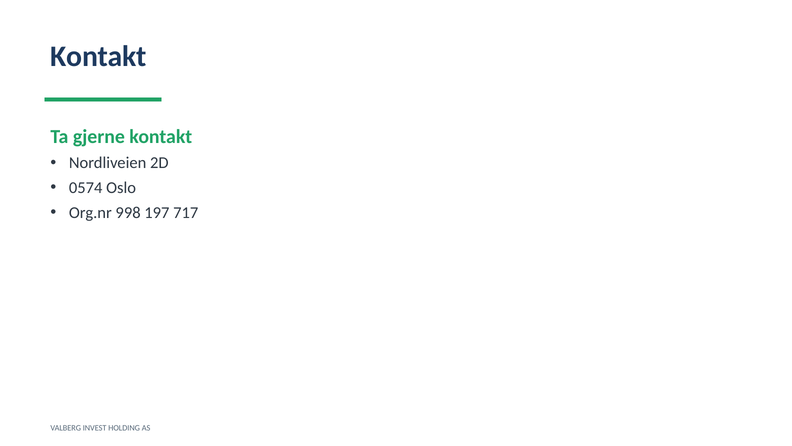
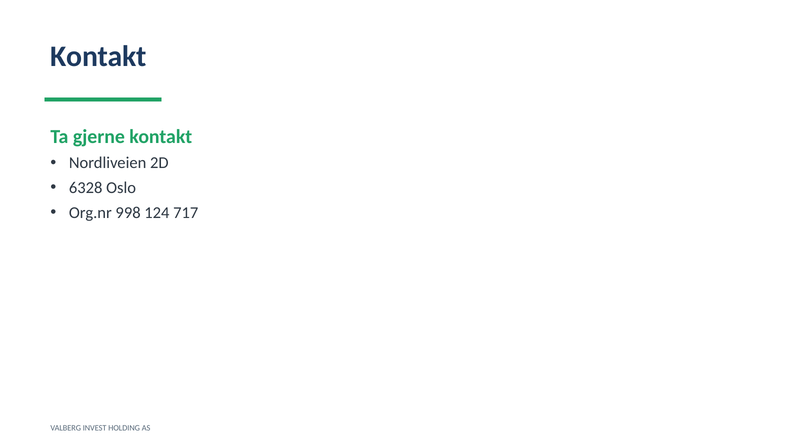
0574: 0574 -> 6328 (86, 188)
197: 197 -> 124 (157, 212)
